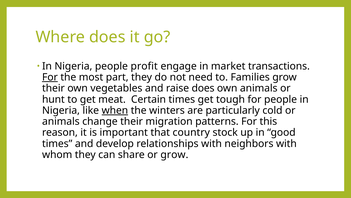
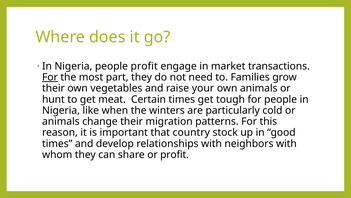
raise does: does -> your (203, 88)
when underline: present -> none (115, 110)
or grow: grow -> profit (175, 154)
